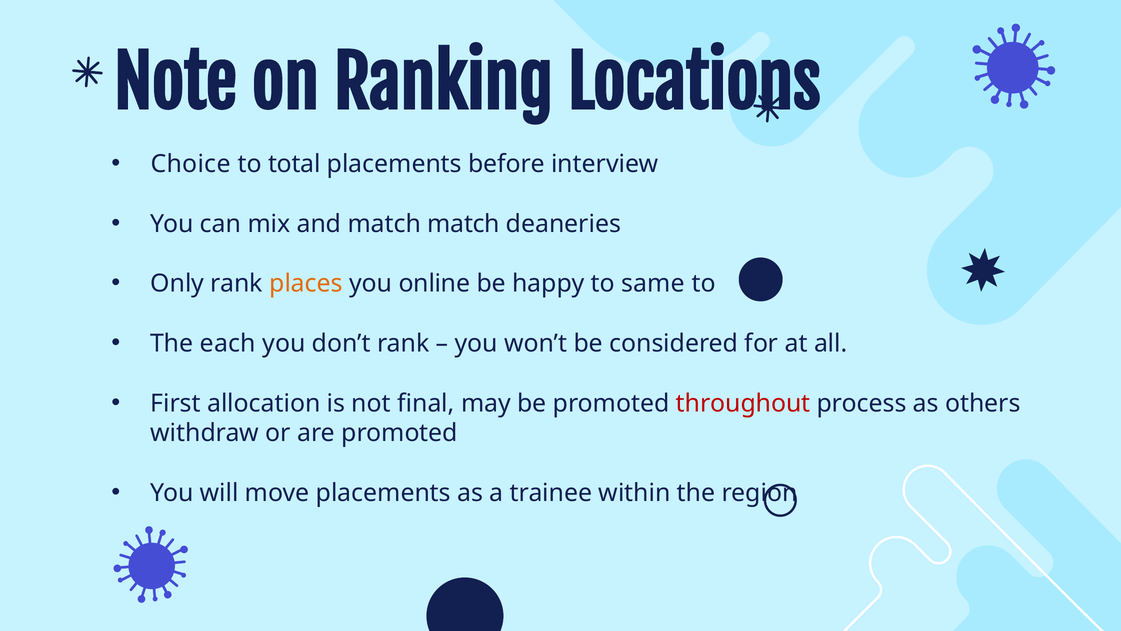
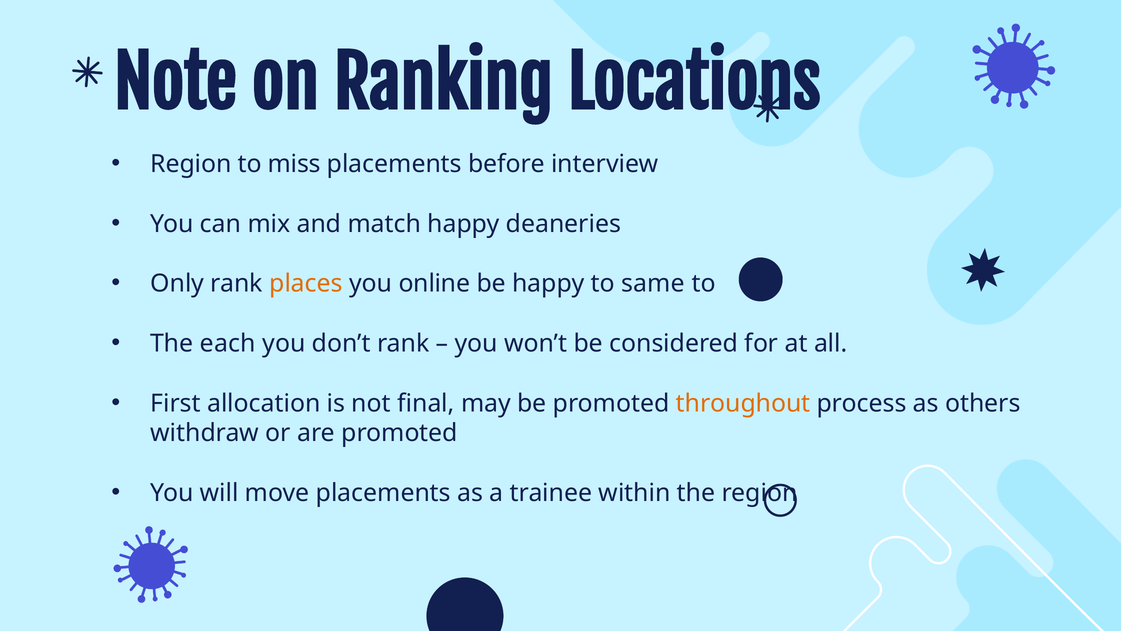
Choice: Choice -> Region (191, 164)
total: total -> miss (294, 164)
match match: match -> happy (464, 224)
throughout colour: red -> orange (743, 403)
